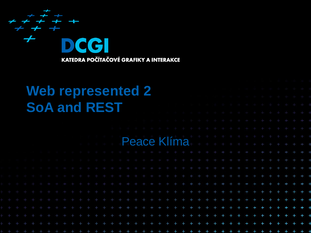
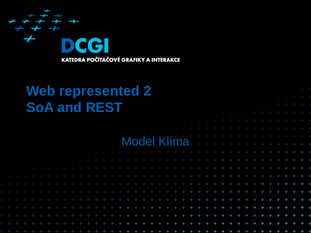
Peace: Peace -> Model (138, 142)
